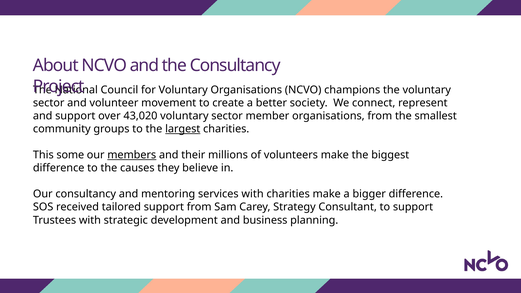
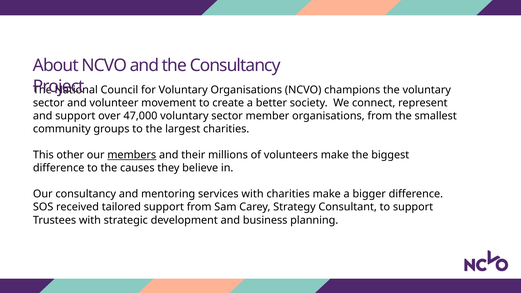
43,020: 43,020 -> 47,000 (140, 116)
largest underline: present -> none (183, 129)
some: some -> other (70, 155)
